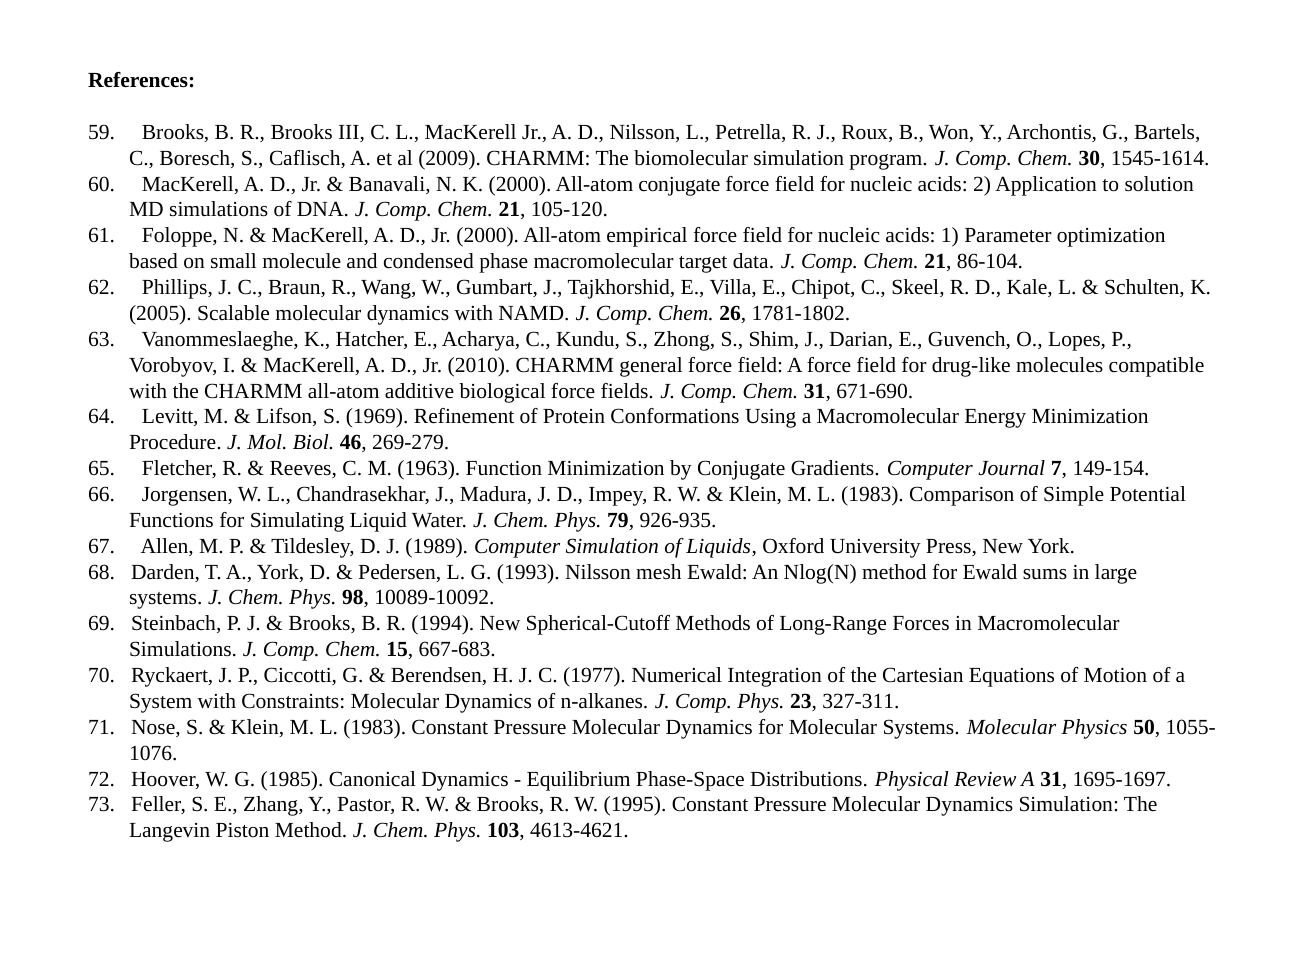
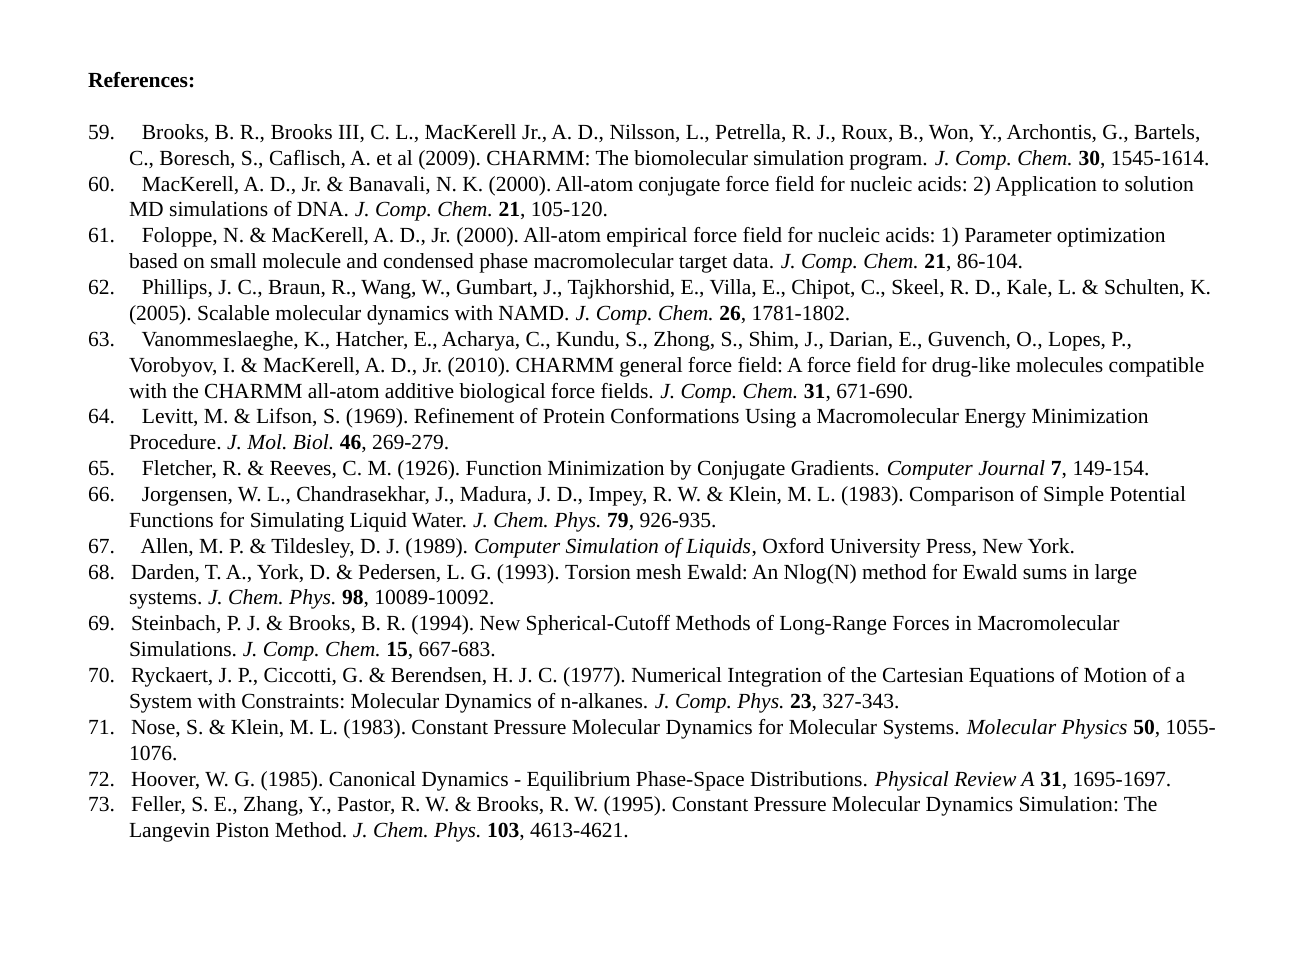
1963: 1963 -> 1926 (429, 469)
1993 Nilsson: Nilsson -> Torsion (598, 572)
327-311: 327-311 -> 327-343 (861, 702)
